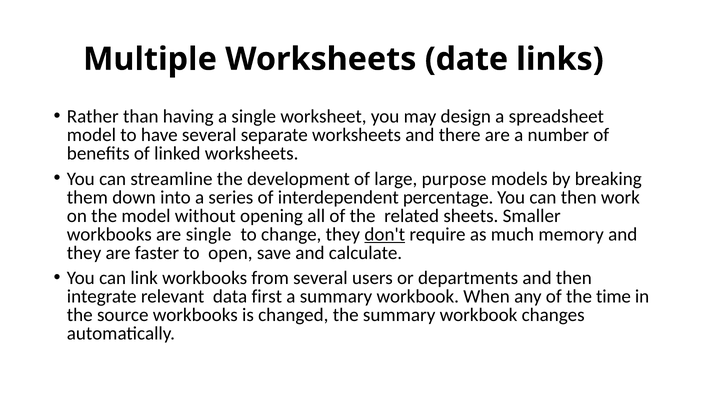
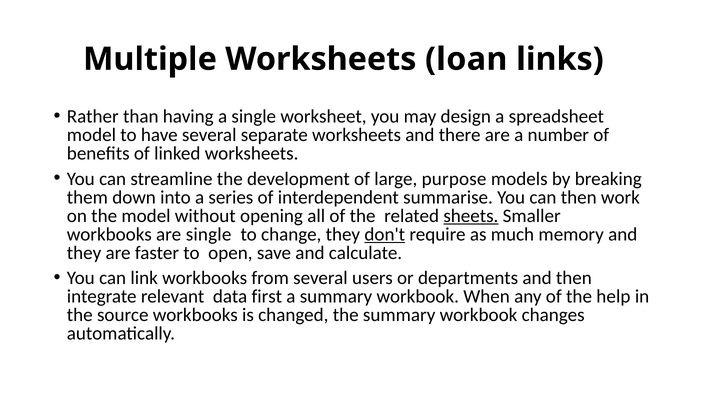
date: date -> loan (466, 59)
percentage: percentage -> summarise (448, 197)
sheets underline: none -> present (471, 216)
time: time -> help (613, 296)
